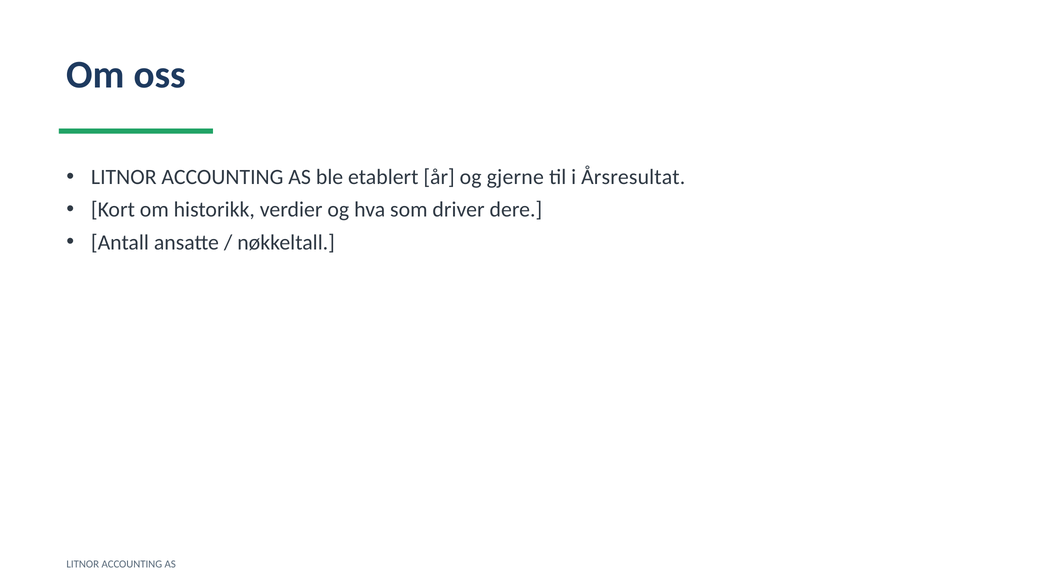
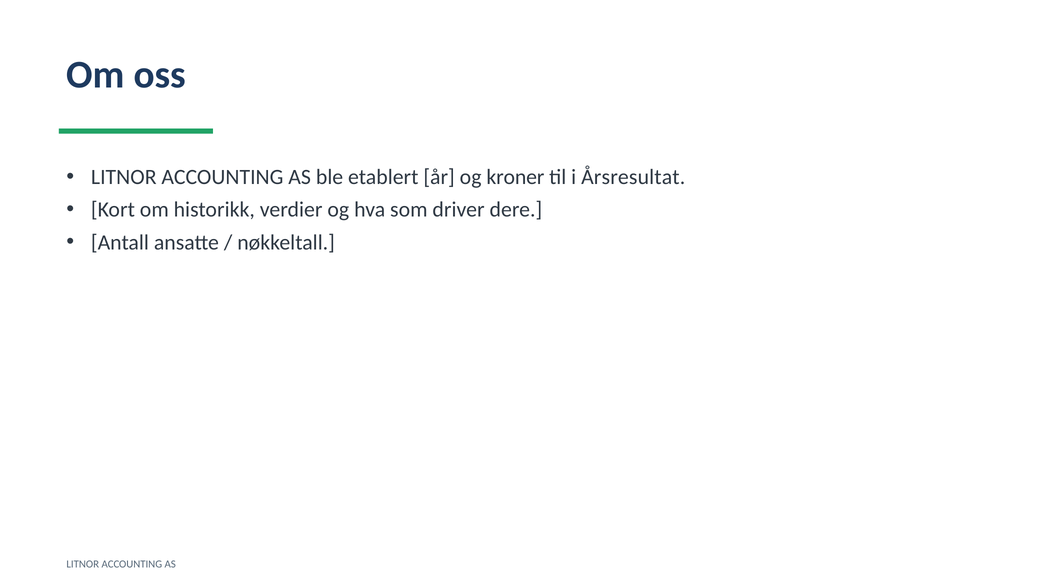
gjerne: gjerne -> kroner (515, 177)
